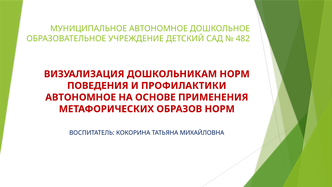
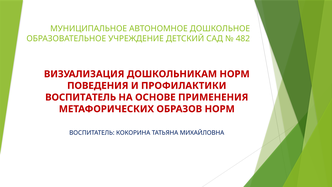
АВТОНОМНОЕ: АВТОНОМНОЕ -> ВОСПИТАТЕЛЬ (81, 97)
